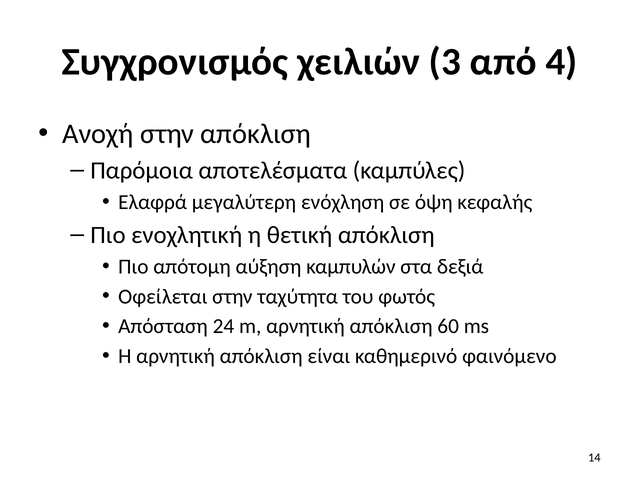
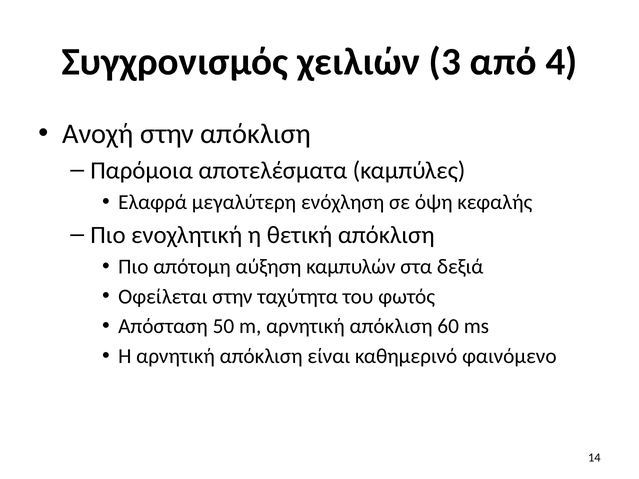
24: 24 -> 50 (223, 327)
